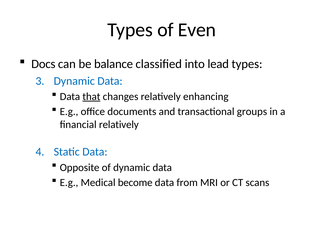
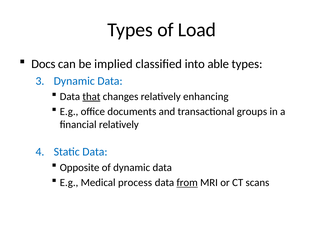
Even: Even -> Load (197, 30)
balance: balance -> implied (113, 64)
lead: lead -> able (218, 64)
become: become -> process (135, 182)
from underline: none -> present (187, 182)
